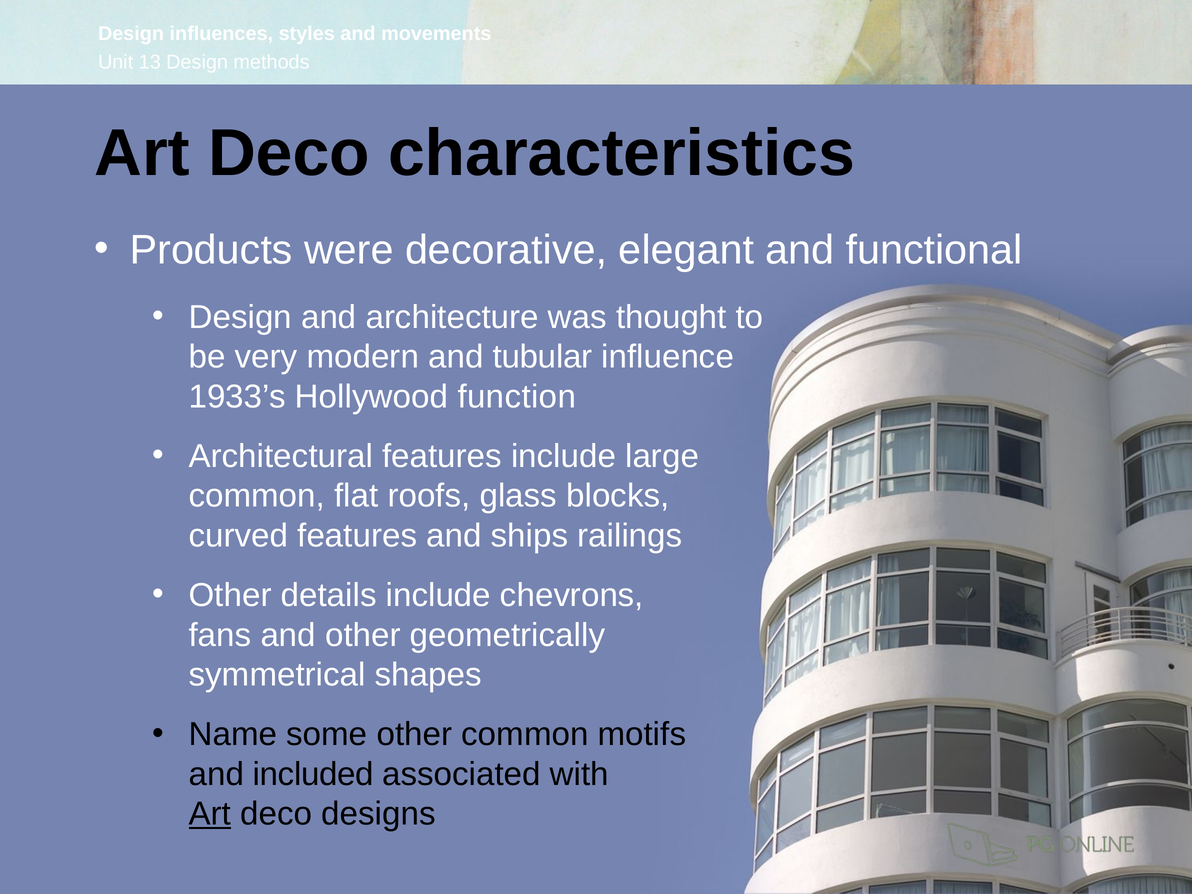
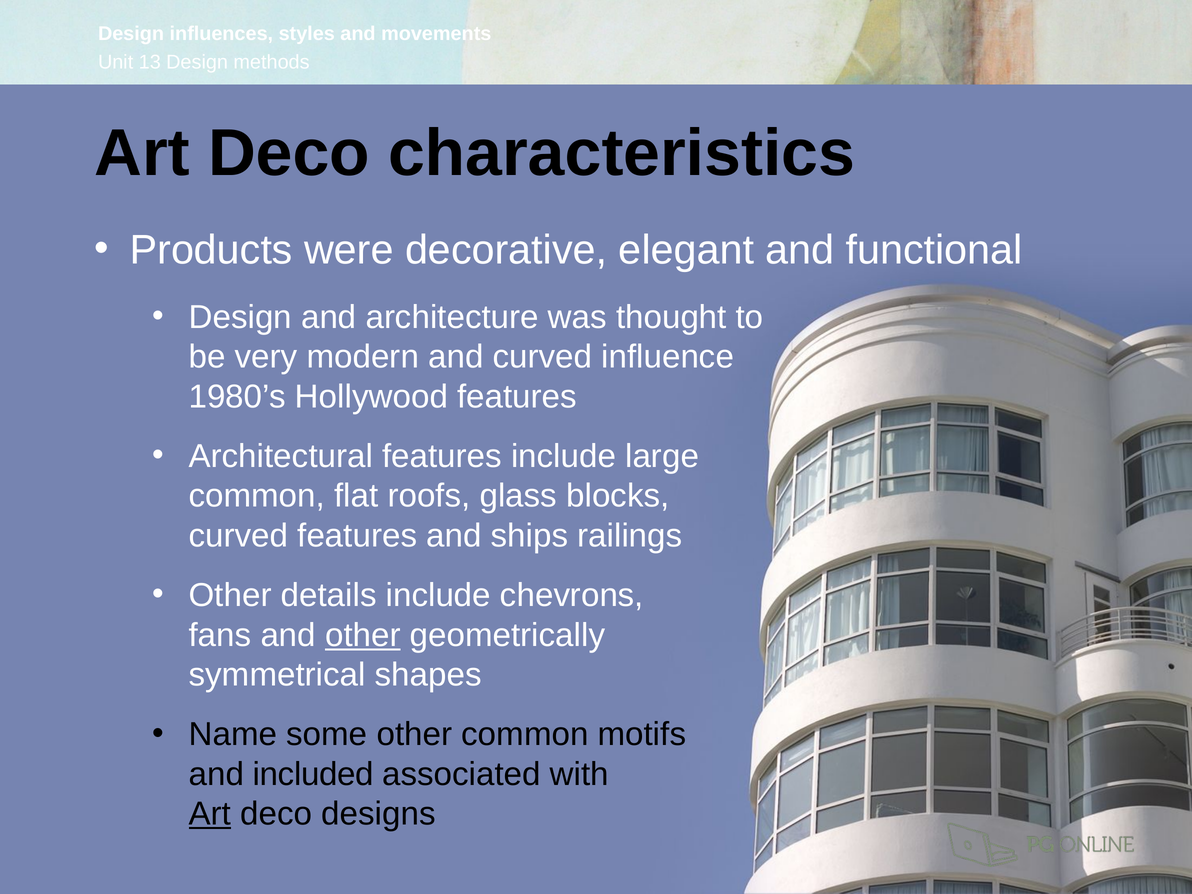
and tubular: tubular -> curved (542, 357)
1933’s: 1933’s -> 1980’s (237, 397)
Hollywood function: function -> features (517, 397)
other underline: none -> present (363, 635)
